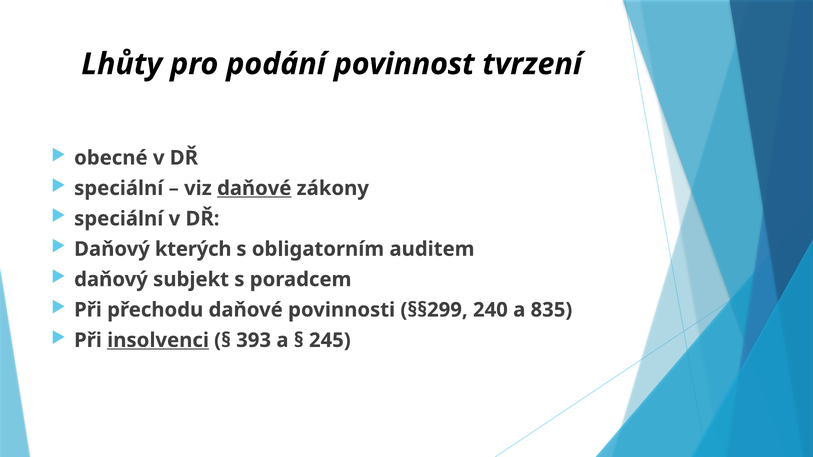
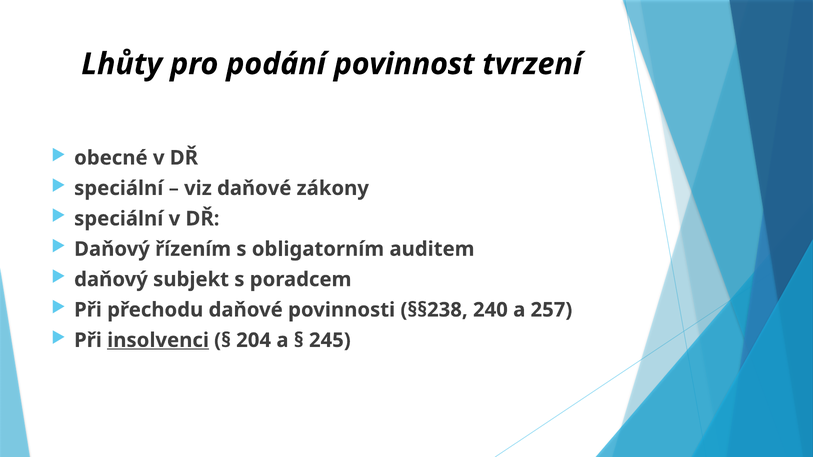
daňové underline: present -> none (254, 188)
kterých: kterých -> řízením (193, 249)
§§299: §§299 -> §§238 (434, 310)
835: 835 -> 257 (551, 310)
393: 393 -> 204 (254, 340)
